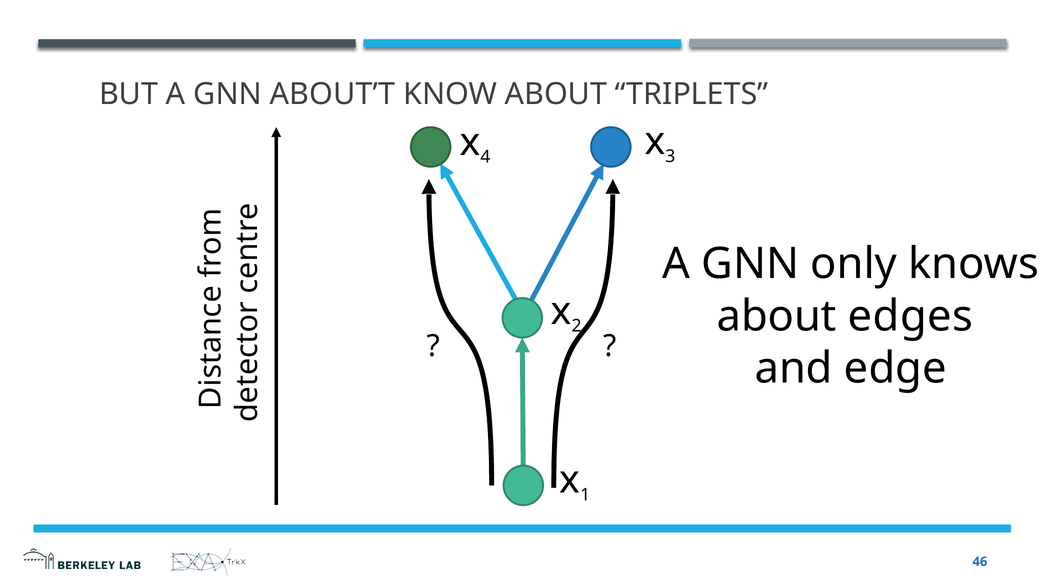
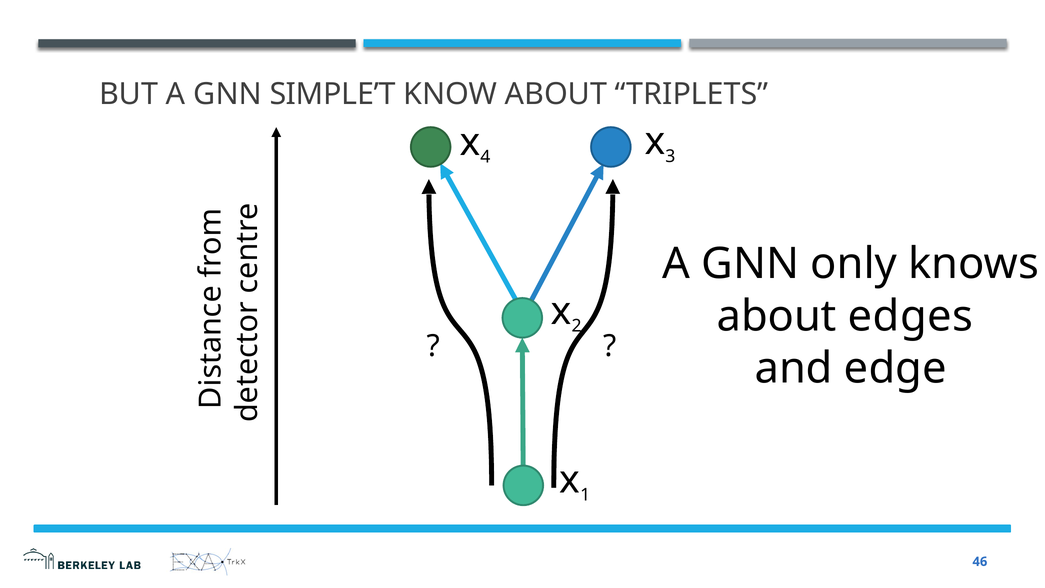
ABOUT’T: ABOUT’T -> SIMPLE’T (333, 94)
